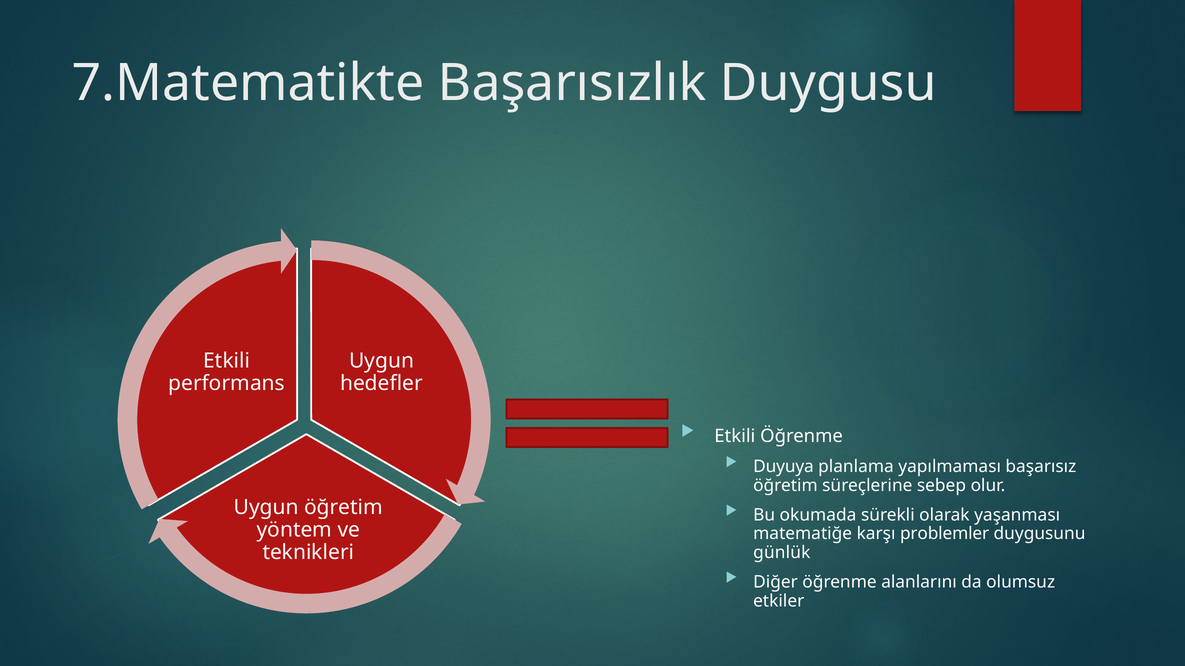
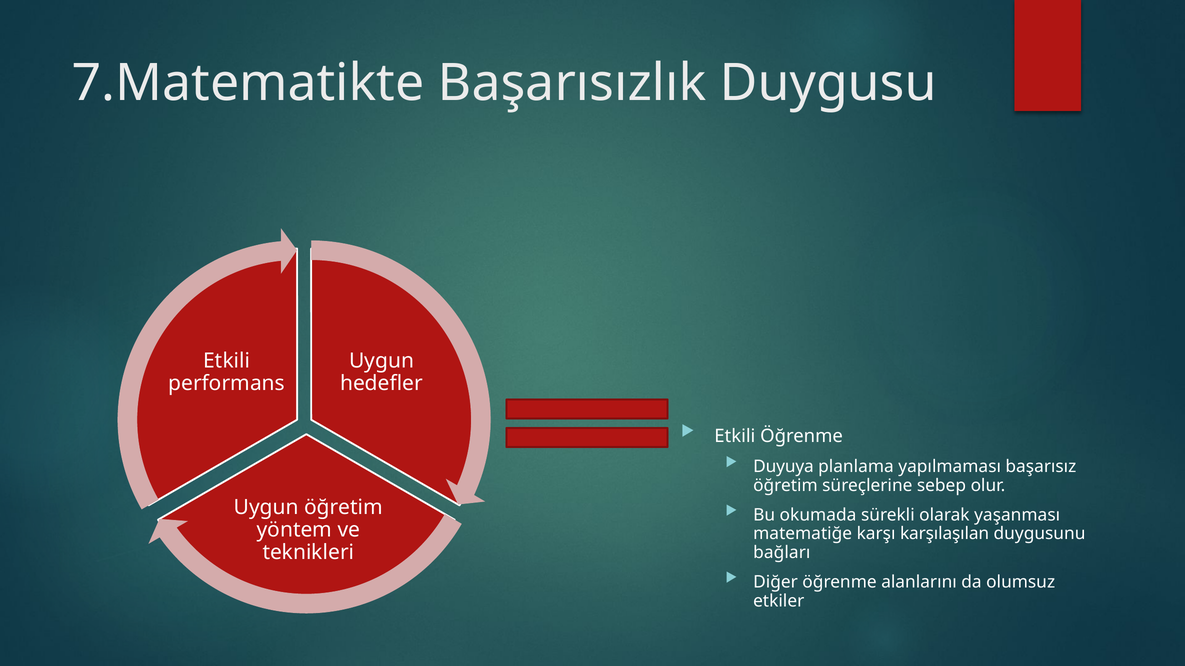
problemler: problemler -> karşılaşılan (945, 534)
günlük: günlük -> bağları (782, 553)
